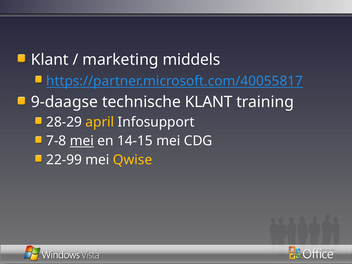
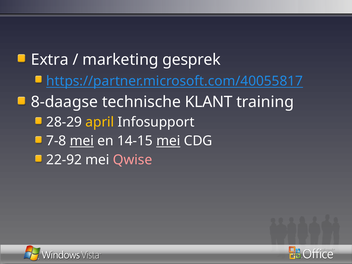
Klant: Klant -> Extra (50, 60)
middels: middels -> gesprek (192, 60)
9-daagse: 9-daagse -> 8-daagse (64, 102)
mei underline: none -> present (168, 141)
22-99: 22-99 -> 22-92 (64, 160)
Qwise colour: yellow -> pink (133, 160)
